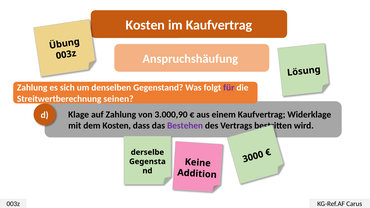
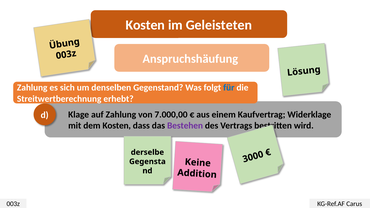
im Kaufvertrag: Kaufvertrag -> Geleisteten (219, 25)
für colour: purple -> blue (229, 88)
seinen: seinen -> erhebt (119, 99)
3.000,90: 3.000,90 -> 7.000,00 (171, 115)
